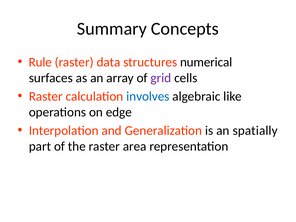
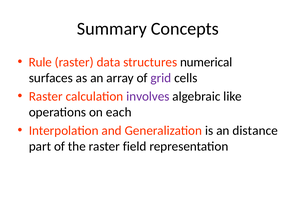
involves colour: blue -> purple (148, 96)
edge: edge -> each (119, 112)
spatially: spatially -> distance (255, 131)
area: area -> field (135, 146)
